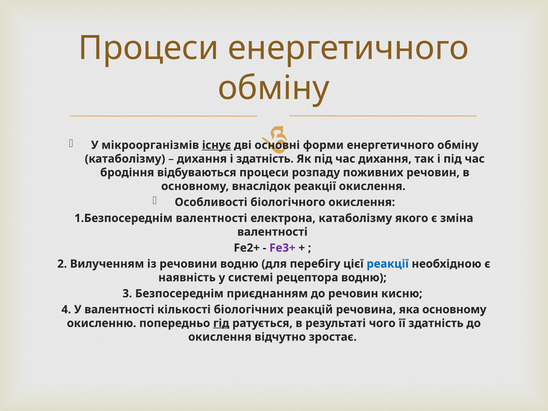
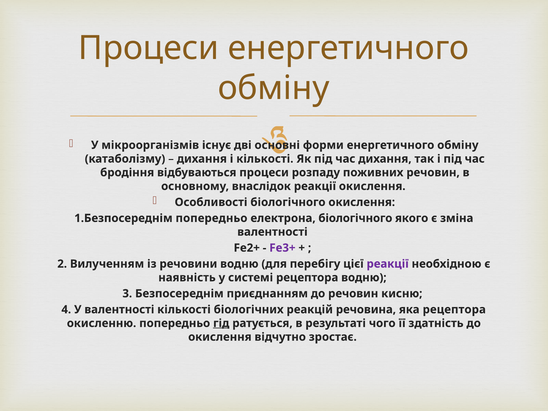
існує underline: present -> none (217, 145)
і здатність: здатність -> кількості (265, 159)
1.Безпосереднім валентності: валентності -> попередньо (211, 218)
електрона катаболізму: катаболізму -> біологічного (355, 218)
реакції colour: blue -> purple (388, 264)
яка основному: основному -> рецептора (454, 310)
